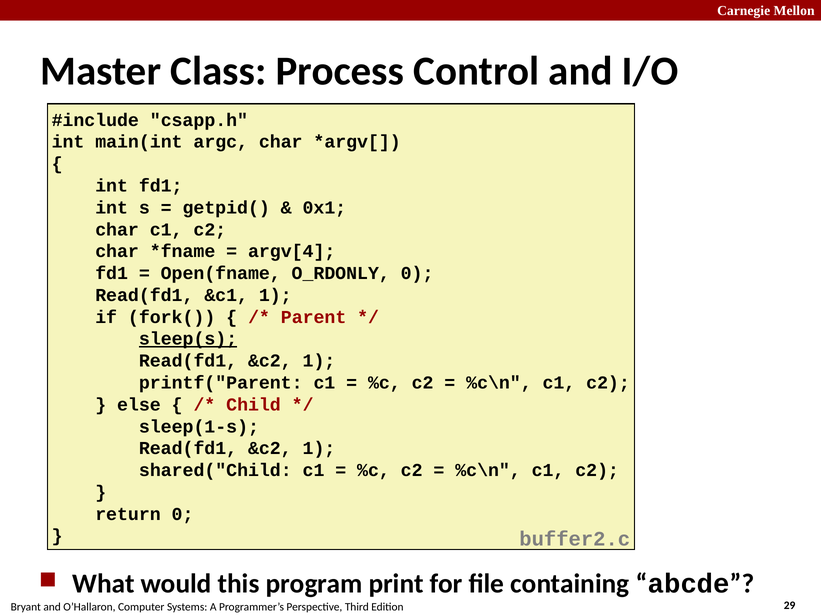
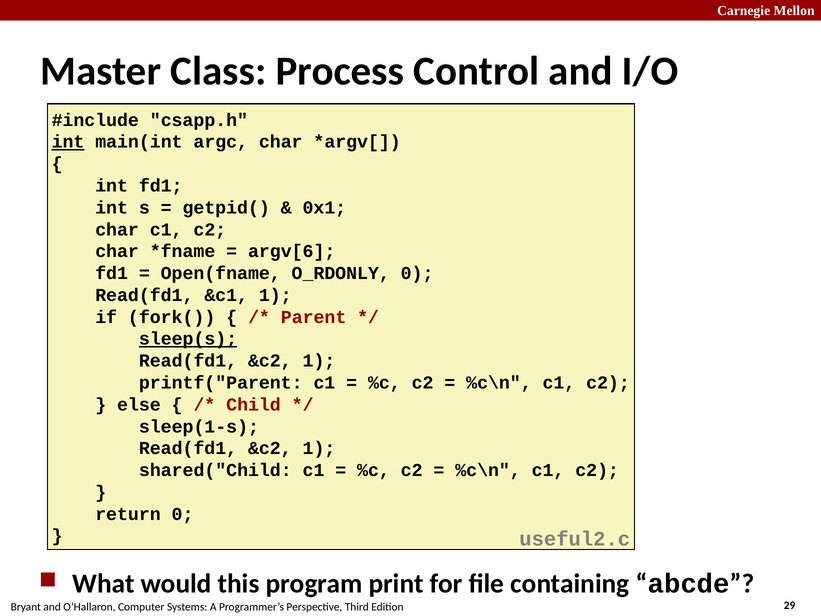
int underline: none -> present (68, 142)
argv[4: argv[4 -> argv[6 (292, 251)
buffer2.c: buffer2.c -> useful2.c (575, 539)
